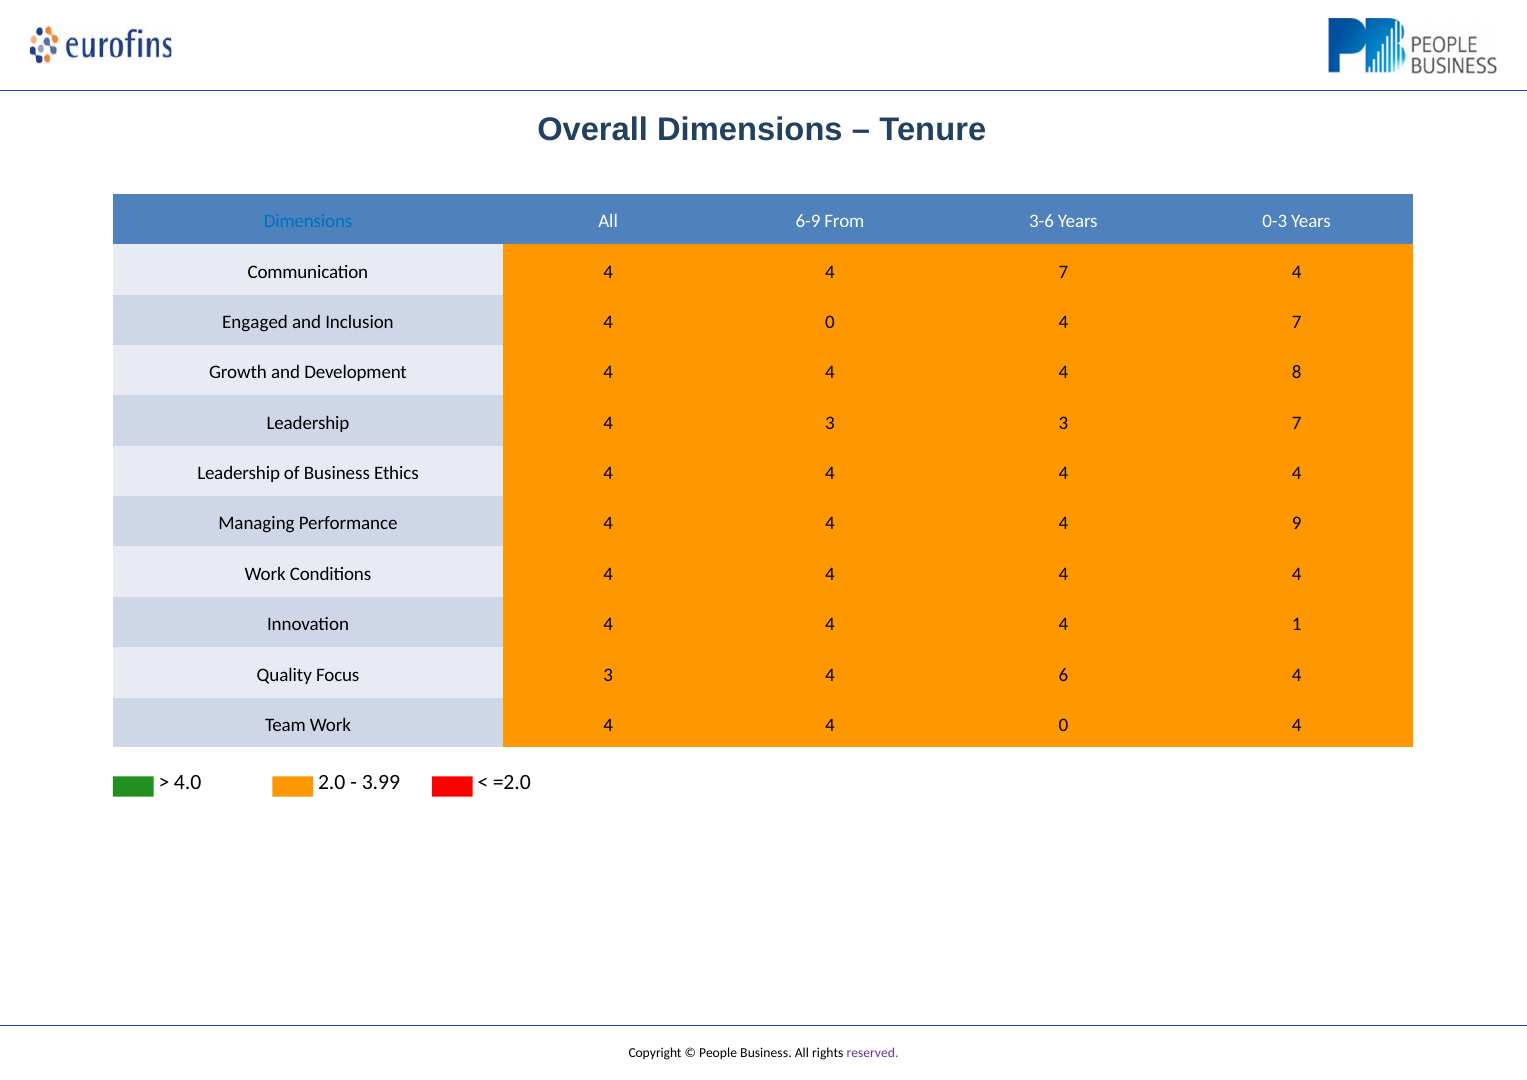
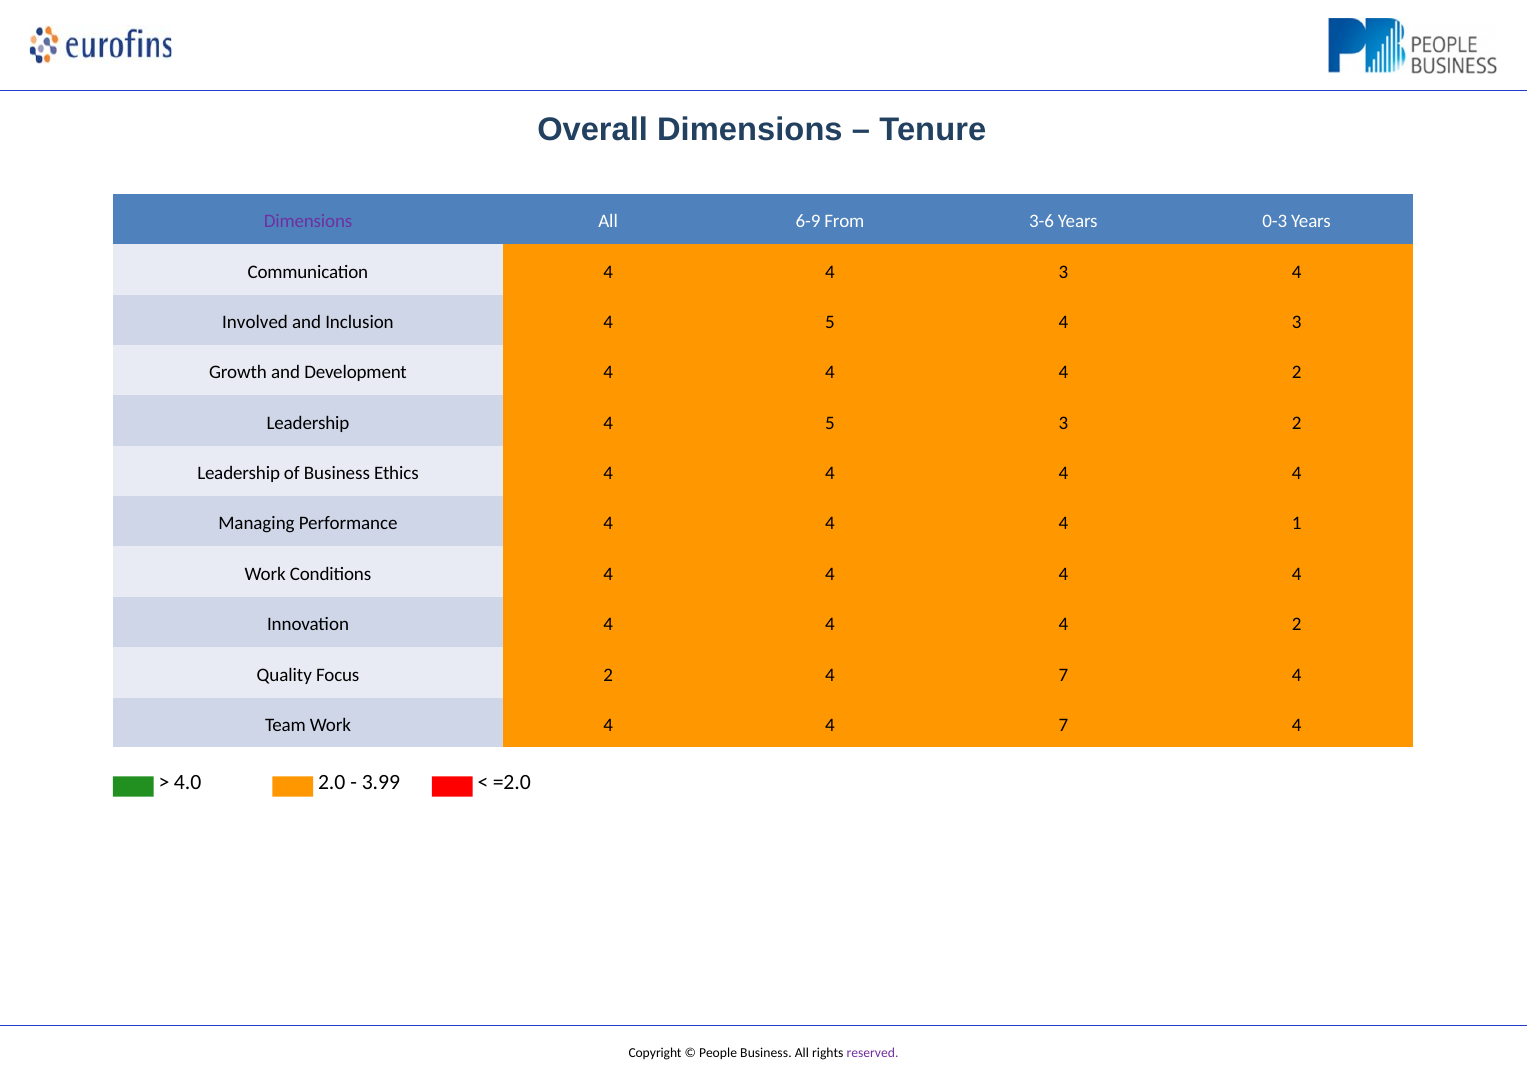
Dimensions colour: blue -> purple (308, 221)
4 4 7: 7 -> 3 (1063, 272)
Engaged: Engaged -> Involved (255, 322)
Inclusion 4 0: 0 -> 5 (830, 322)
7: 7 -> 3 (1297, 322)
8: 8 -> 2 (1297, 372)
Leadership 4 3: 3 -> 5 (830, 423)
3 7: 7 -> 2 (1297, 423)
9: 9 -> 1 (1297, 524)
1: 1 -> 2 (1297, 624)
Focus 3: 3 -> 2 (608, 675)
6: 6 -> 7 (1063, 675)
4 4 0: 0 -> 7 (1063, 725)
